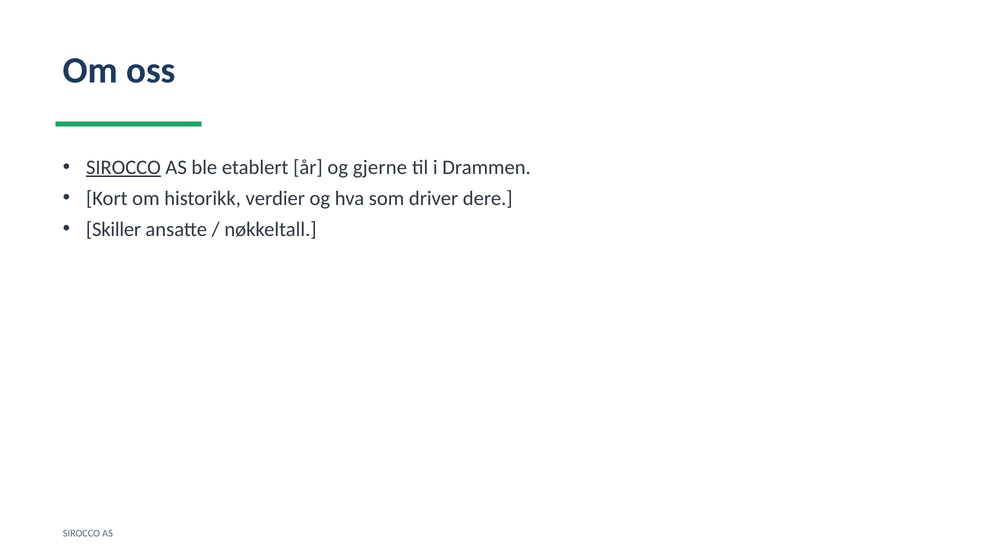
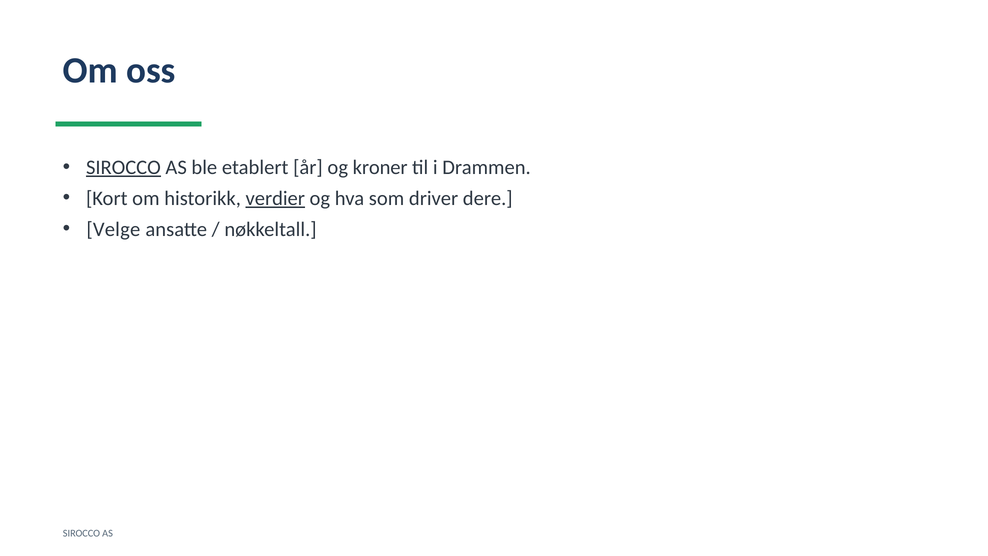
gjerne: gjerne -> kroner (380, 167)
verdier underline: none -> present (275, 198)
Skiller: Skiller -> Velge (113, 229)
